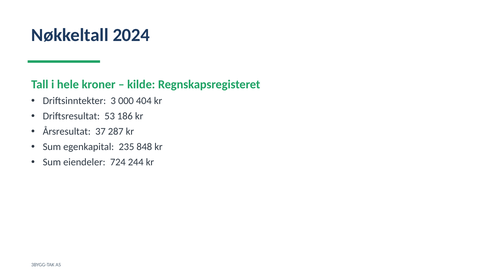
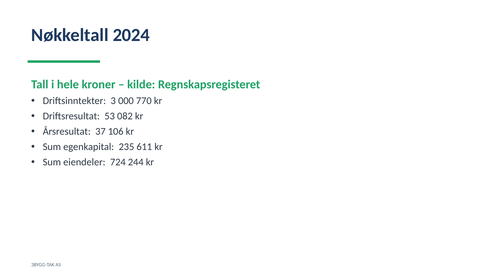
404: 404 -> 770 (144, 101)
186: 186 -> 082 (125, 116)
287: 287 -> 106 (116, 132)
848: 848 -> 611 (144, 147)
